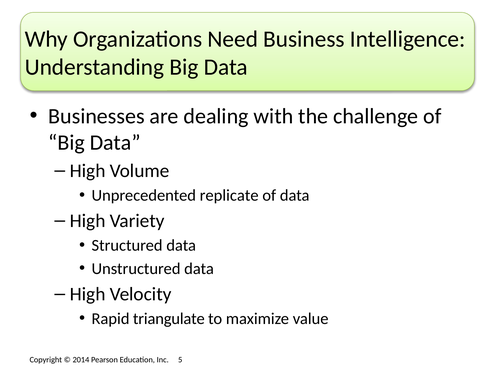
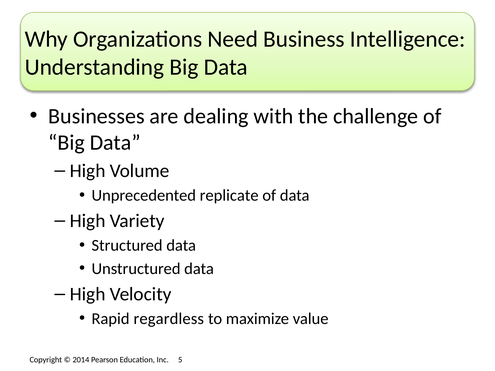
triangulate: triangulate -> regardless (169, 319)
